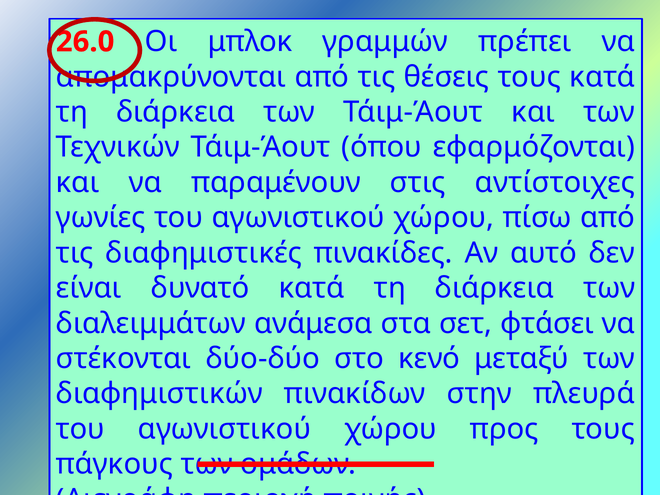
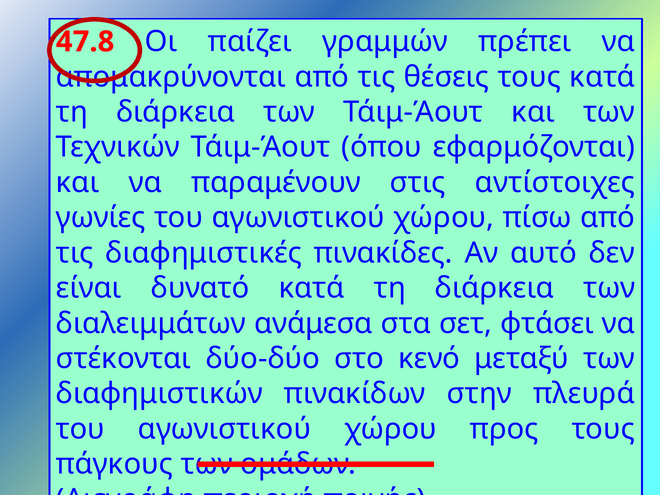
26.0: 26.0 -> 47.8 (85, 42)
μπλοκ: μπλοκ -> παίζει (250, 42)
